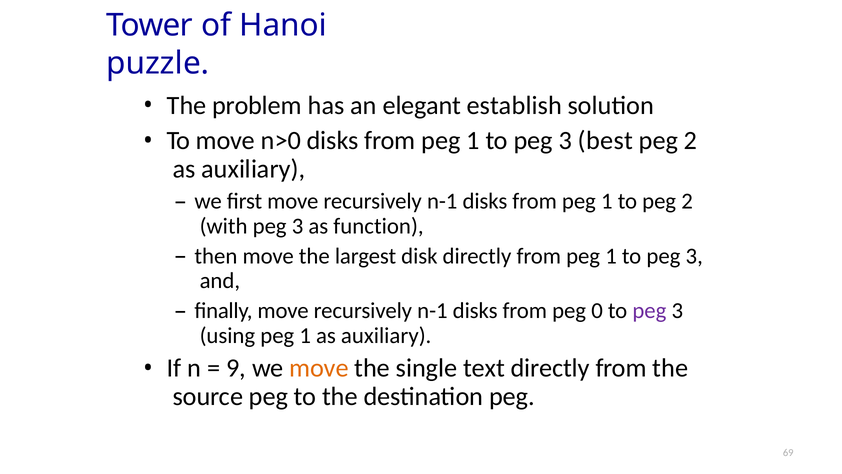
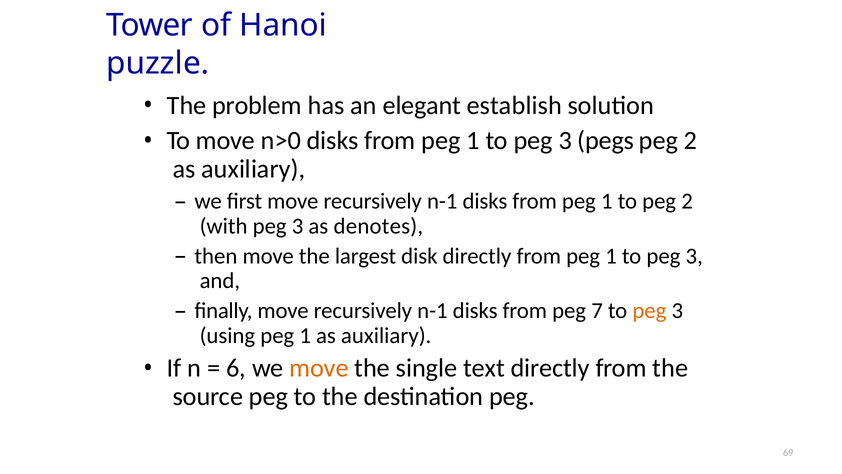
best: best -> pegs (606, 141)
function: function -> denotes (378, 226)
0: 0 -> 7 (597, 311)
peg colour: purple -> orange (649, 311)
9: 9 -> 6 (236, 368)
